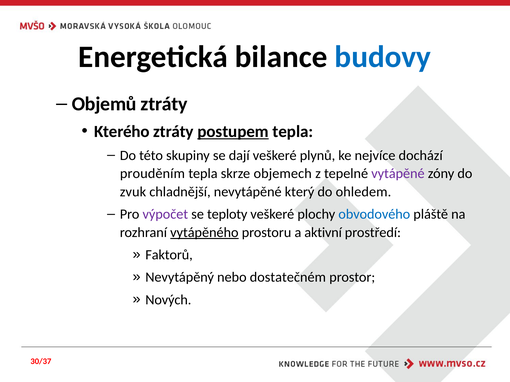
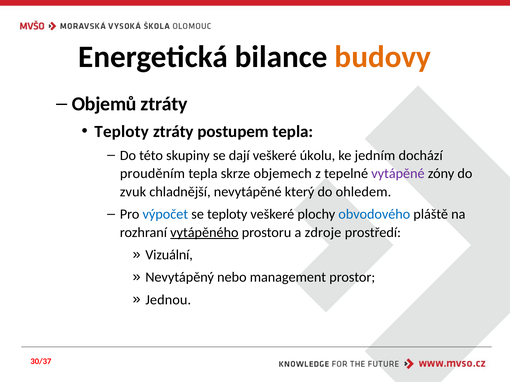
budovy colour: blue -> orange (383, 57)
Kterého: Kterého -> Teploty (122, 132)
postupem underline: present -> none (233, 132)
plynů: plynů -> úkolu (317, 156)
nejvíce: nejvíce -> jedním (375, 156)
výpočet colour: purple -> blue (165, 215)
aktivní: aktivní -> zdroje (323, 233)
Faktorů: Faktorů -> Vizuální (169, 255)
dostatečném: dostatečném -> management (288, 278)
Nových: Nových -> Jednou (168, 300)
